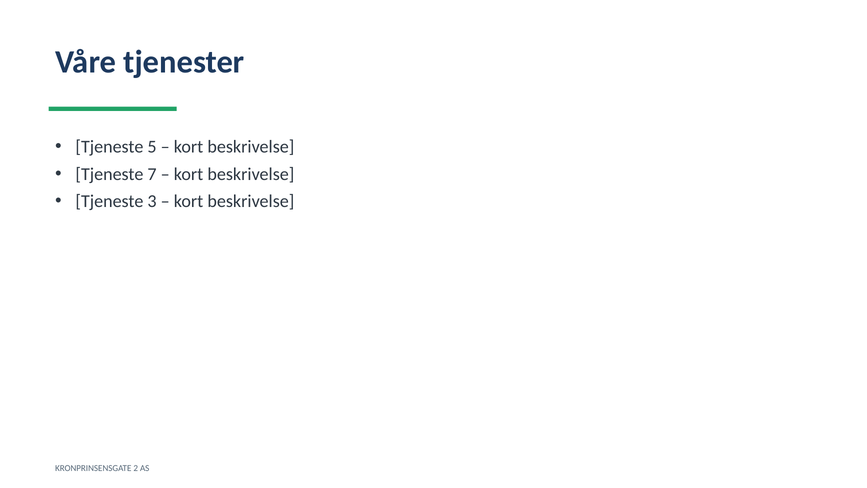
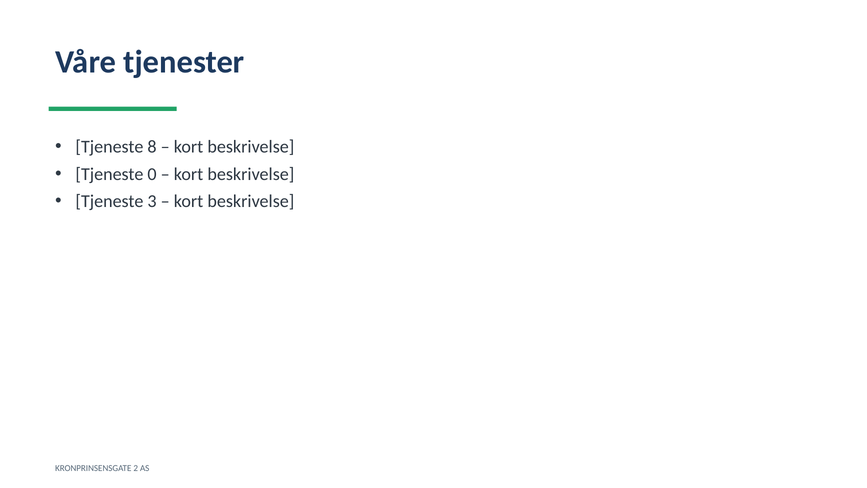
5: 5 -> 8 (152, 147)
7: 7 -> 0 (152, 174)
